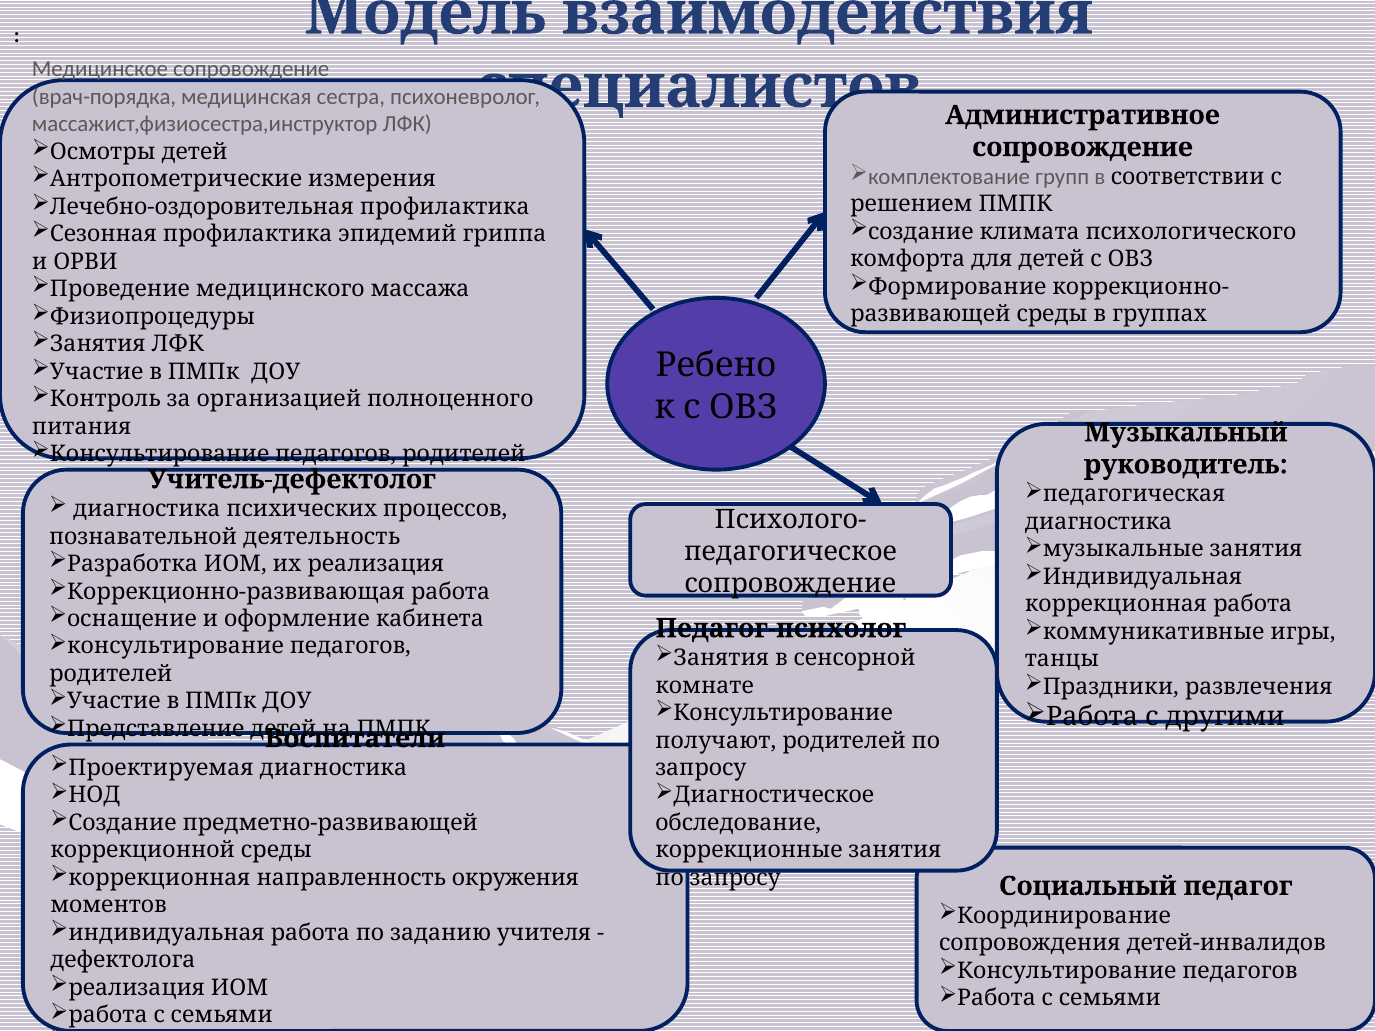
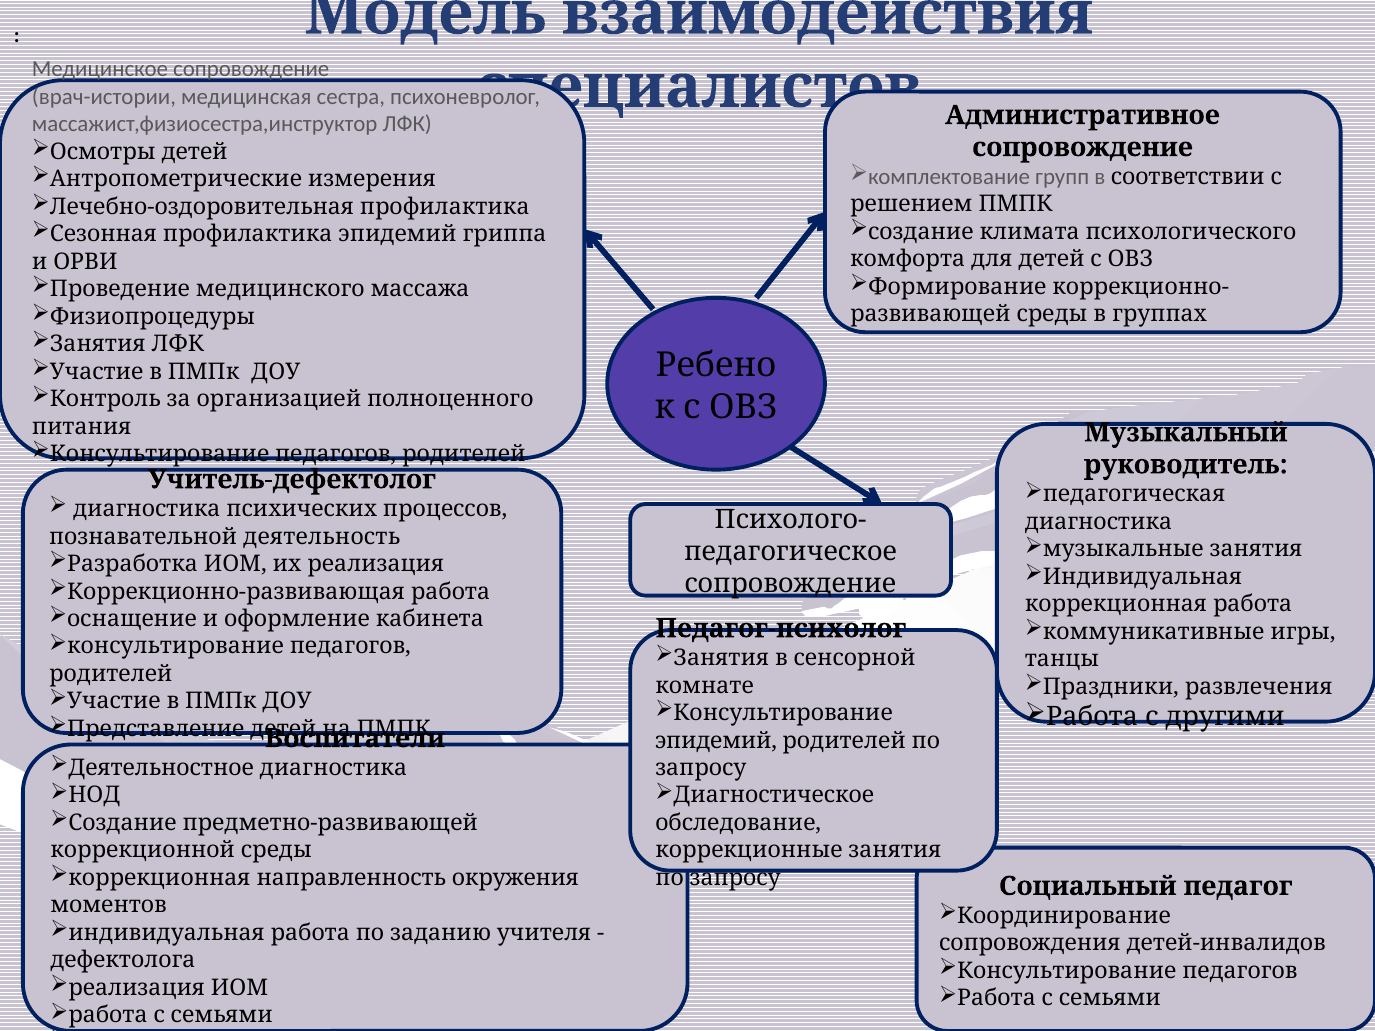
врач-порядка: врач-порядка -> врач-истории (104, 97)
получают: получают -> эпидемий (716, 741)
Проектируемая: Проектируемая -> Деятельностное (161, 768)
